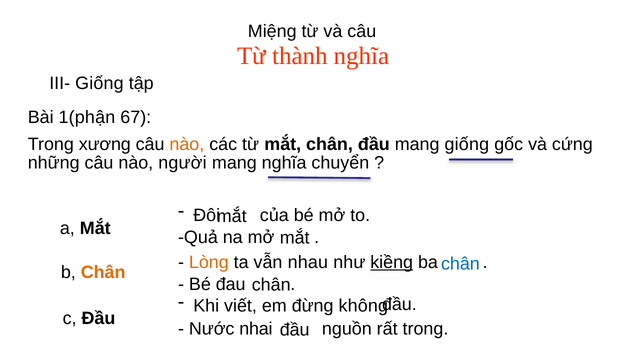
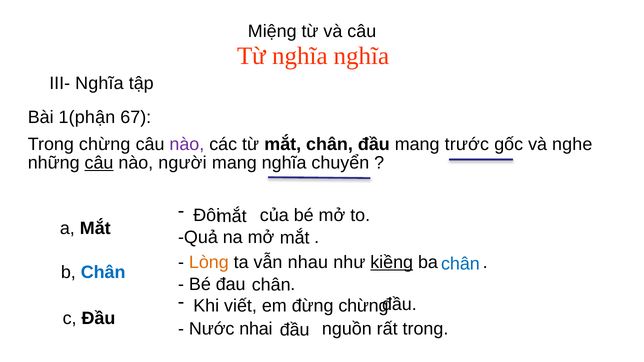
Từ thành: thành -> nghĩa (300, 56)
III- Giống: Giống -> Nghĩa (99, 84)
Trong xương: xương -> chừng (105, 145)
nào colour: orange -> purple (187, 145)
mang giống: giống -> trước (467, 145)
cứng: cứng -> nghe (572, 145)
câu underline: none -> present (99, 163)
Chân colour: orange -> blue (103, 273)
đừng không: không -> chừng (363, 306)
